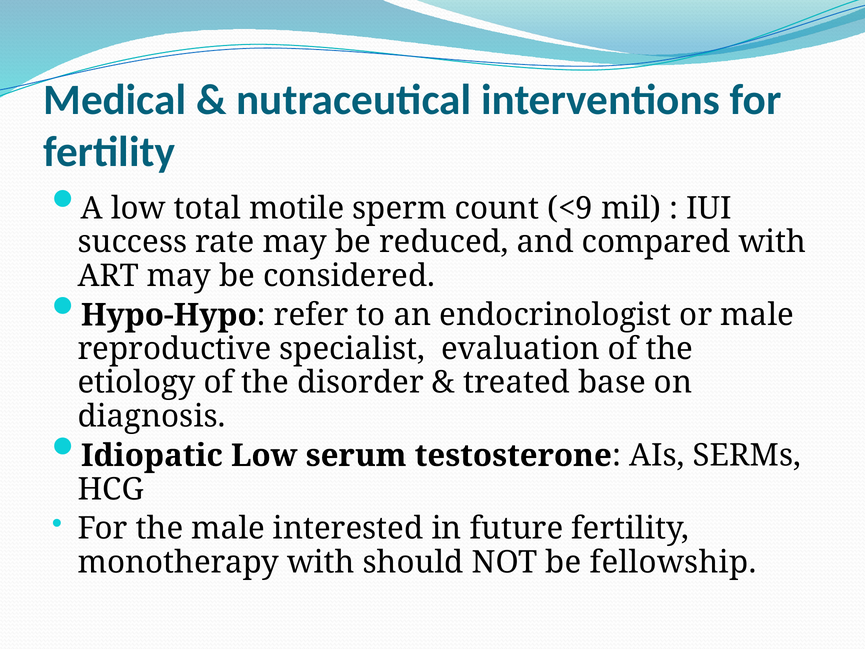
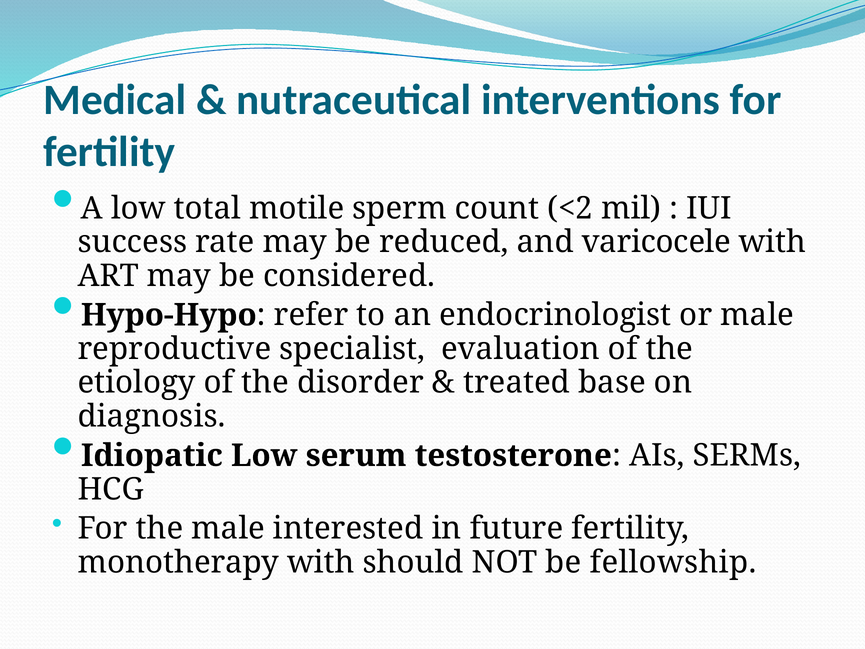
<9: <9 -> <2 (570, 208)
compared: compared -> varicocele (656, 242)
